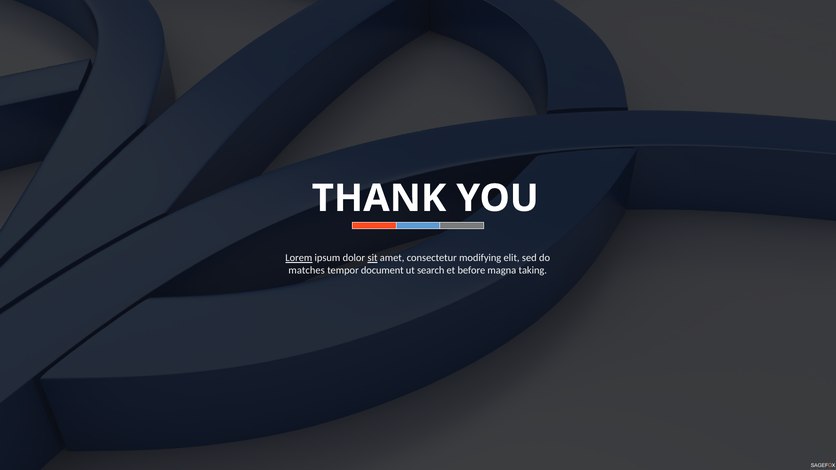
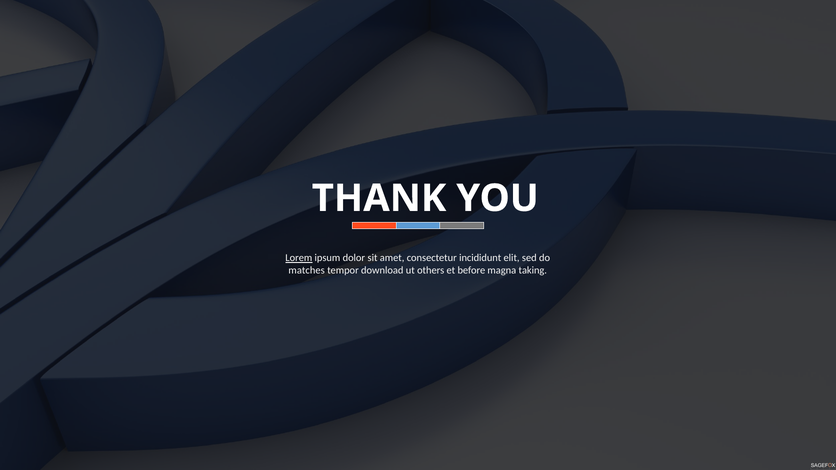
sit underline: present -> none (373, 258)
modifying: modifying -> incididunt (480, 258)
document: document -> download (382, 271)
search: search -> others (431, 271)
